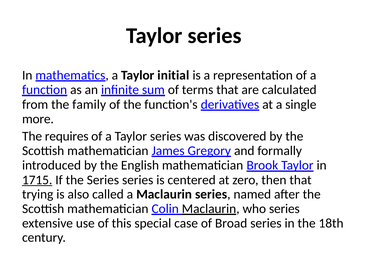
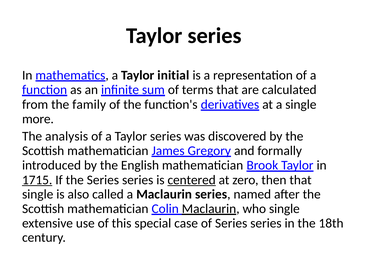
requires: requires -> analysis (67, 136)
centered underline: none -> present (192, 180)
trying: trying -> single (38, 194)
who series: series -> single (284, 209)
of Broad: Broad -> Series (231, 223)
